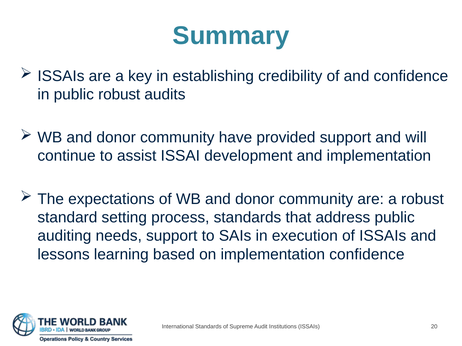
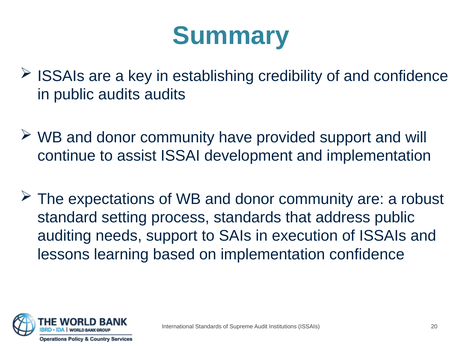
public robust: robust -> audits (119, 95)
